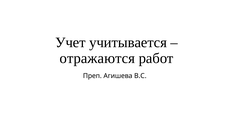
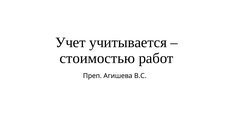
отражаются: отражаются -> стоимостью (97, 58)
